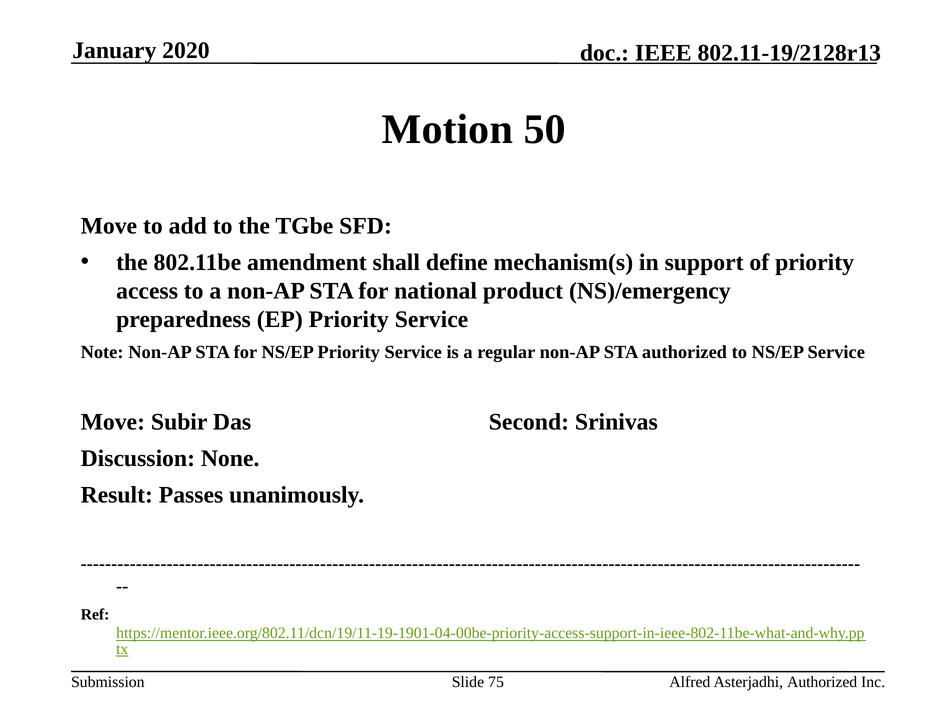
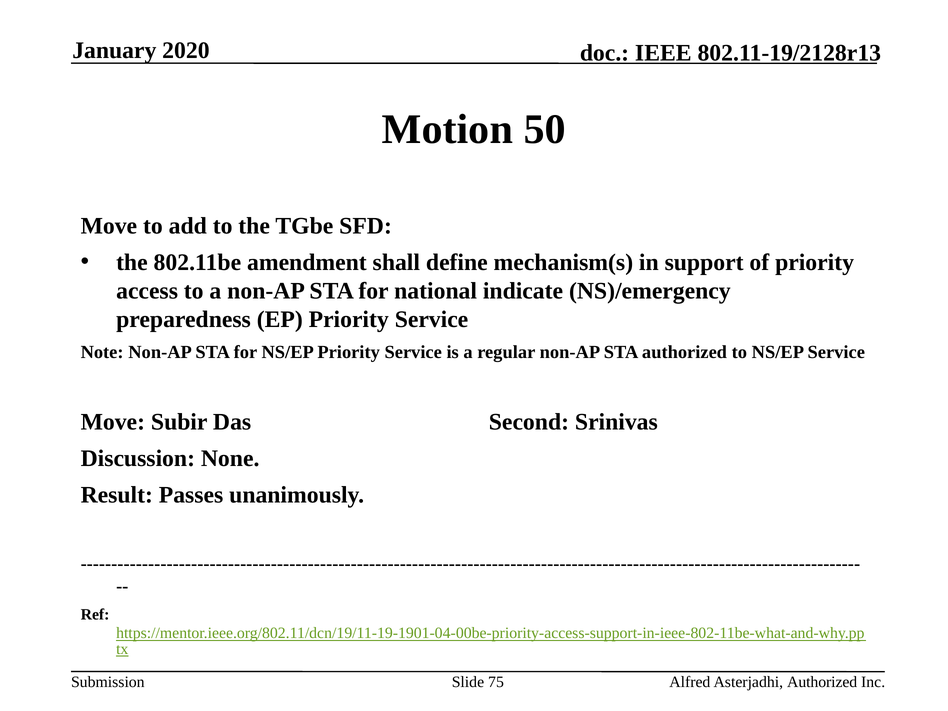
product: product -> indicate (523, 291)
